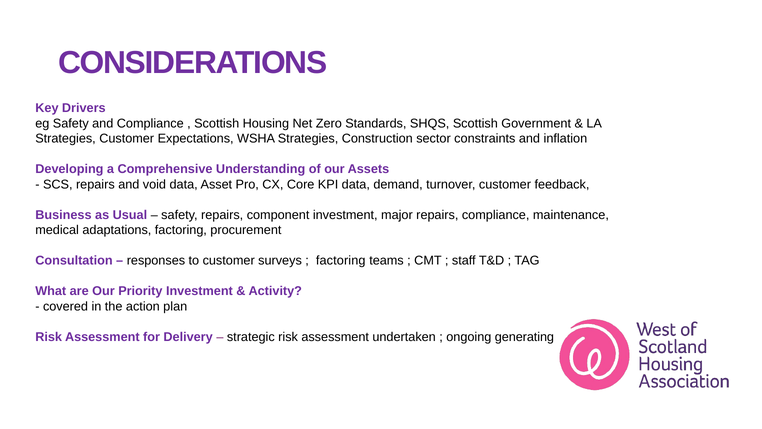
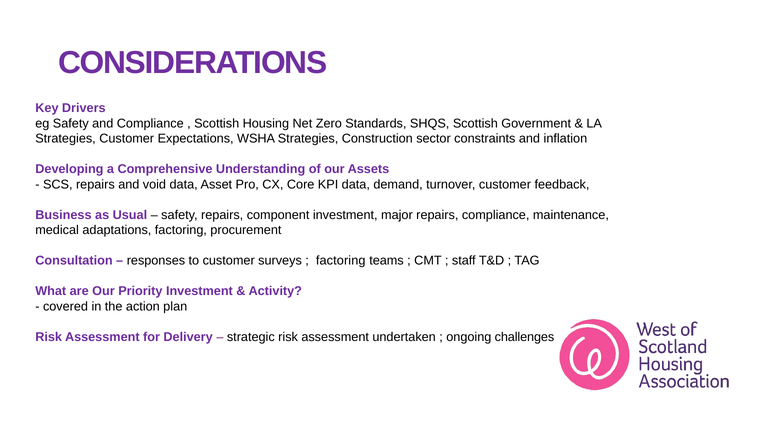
generating: generating -> challenges (524, 337)
